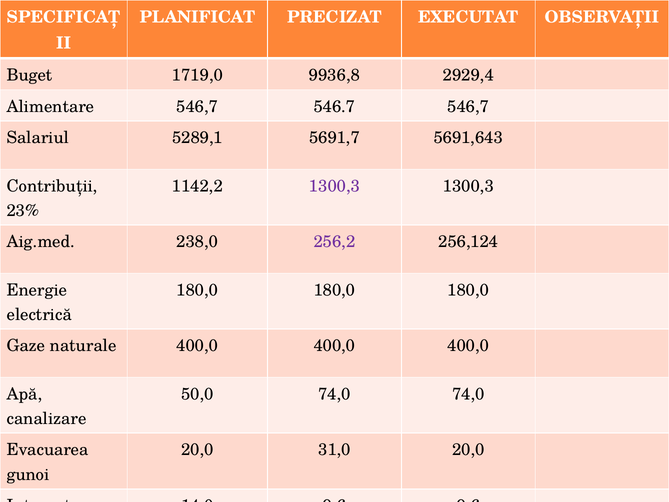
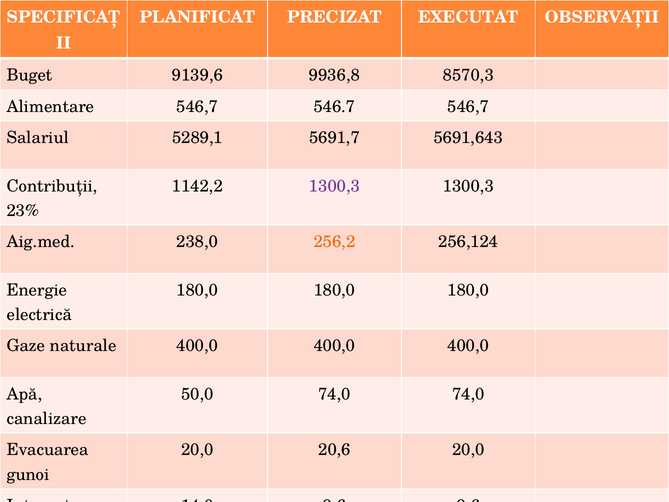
1719,0: 1719,0 -> 9139,6 (197, 75)
2929,4: 2929,4 -> 8570,3 (468, 75)
256,2 colour: purple -> orange (334, 242)
31,0: 31,0 -> 20,6 (334, 450)
